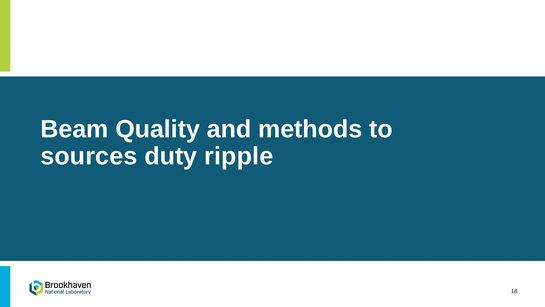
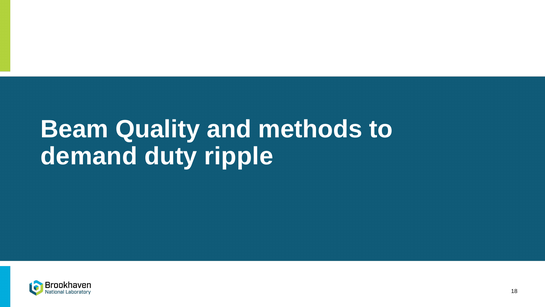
sources: sources -> demand (89, 156)
